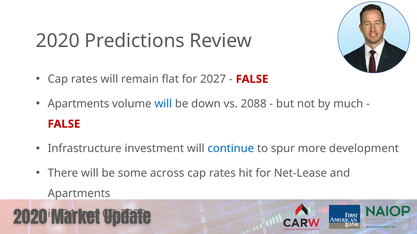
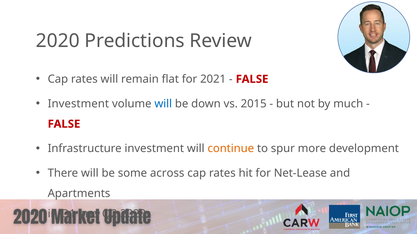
2027: 2027 -> 2021 (213, 79)
Apartments: Apartments -> Investment (78, 104)
2088: 2088 -> 2015 (254, 104)
continue colour: blue -> orange (231, 149)
